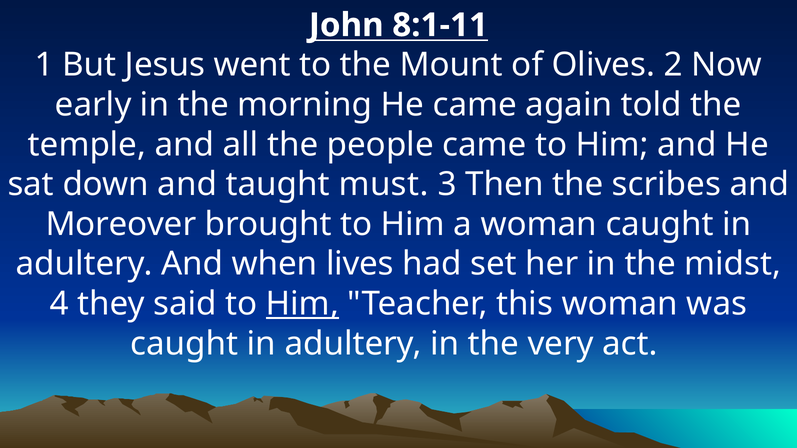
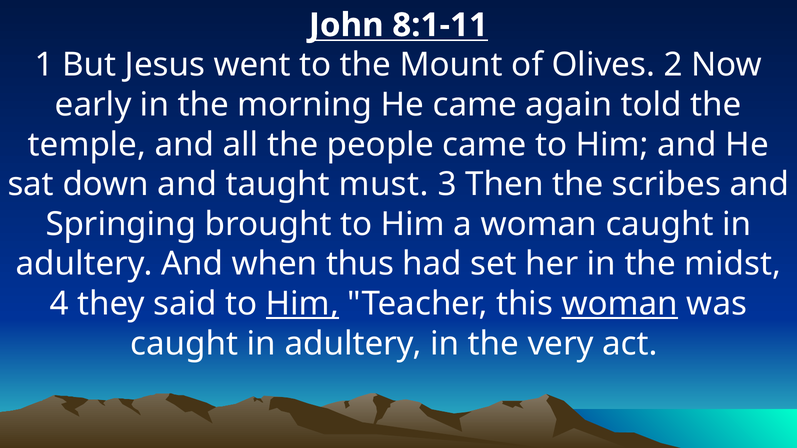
Moreover: Moreover -> Springing (121, 224)
lives: lives -> thus (360, 264)
woman underline: none -> present (620, 304)
